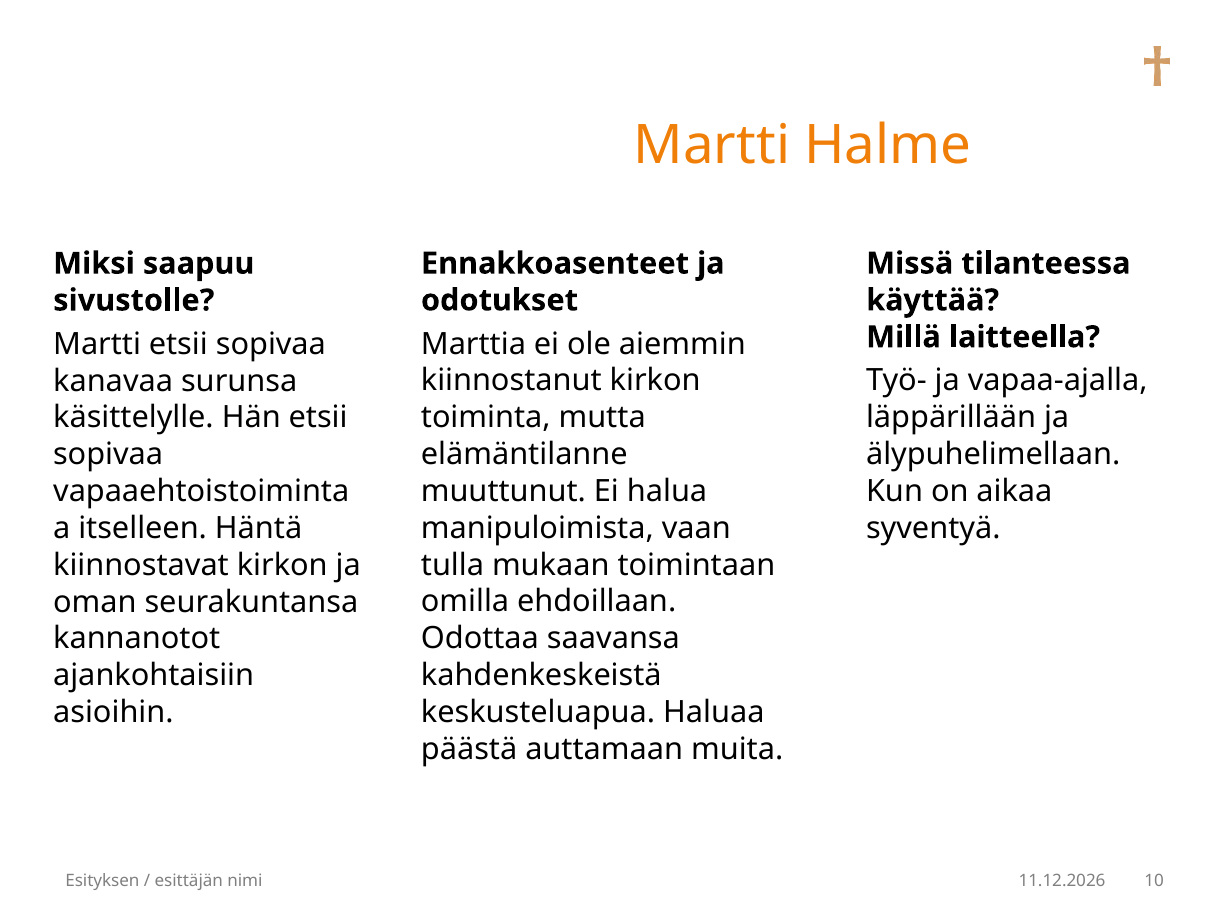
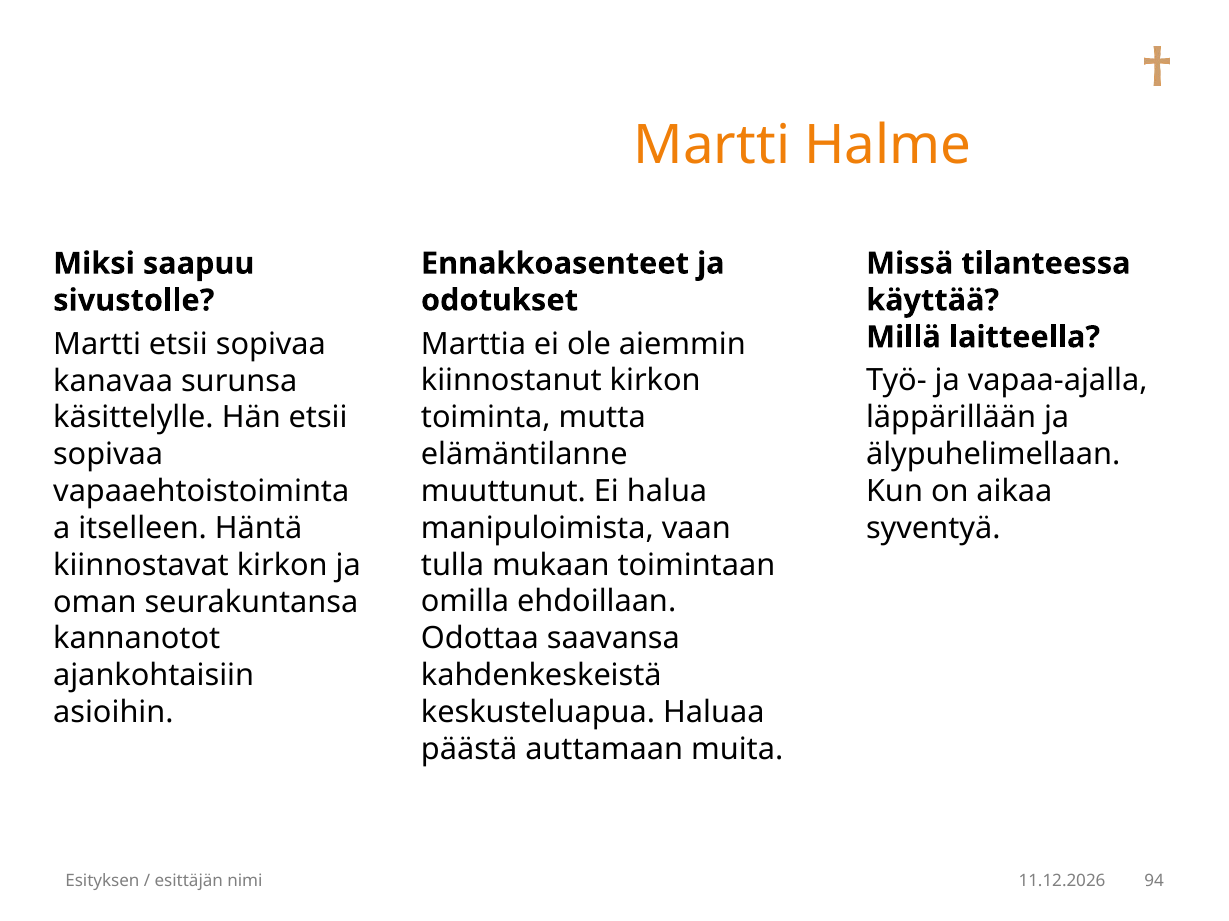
10: 10 -> 94 (1154, 882)
